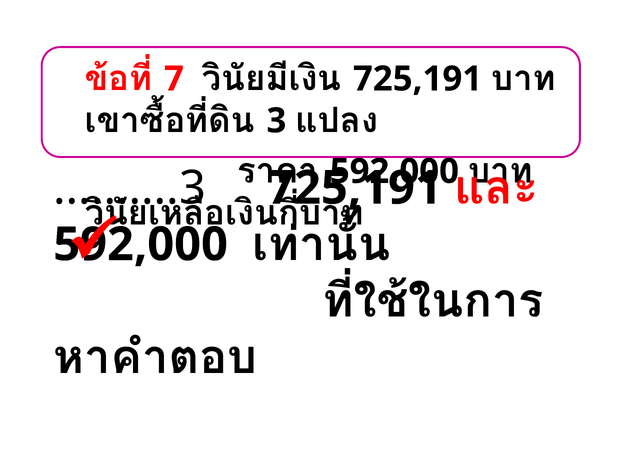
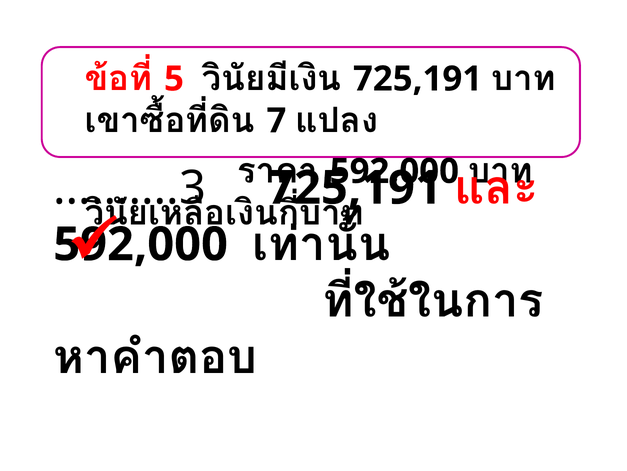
7: 7 -> 5 (174, 79)
3: 3 -> 7 (276, 121)
